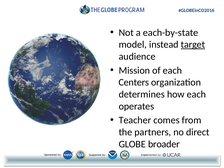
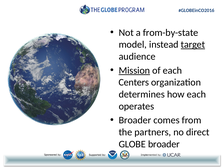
each-by-state: each-by-state -> from-by-state (171, 33)
Mission underline: none -> present (134, 70)
Teacher: Teacher -> Broader (135, 120)
